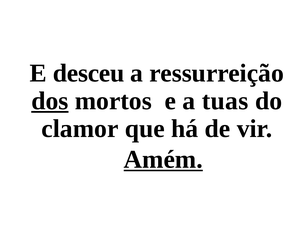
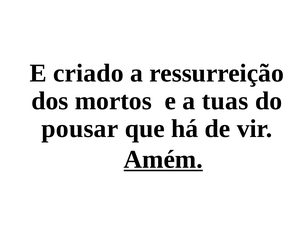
desceu: desceu -> criado (88, 73)
dos underline: present -> none (50, 101)
clamor: clamor -> pousar (80, 129)
